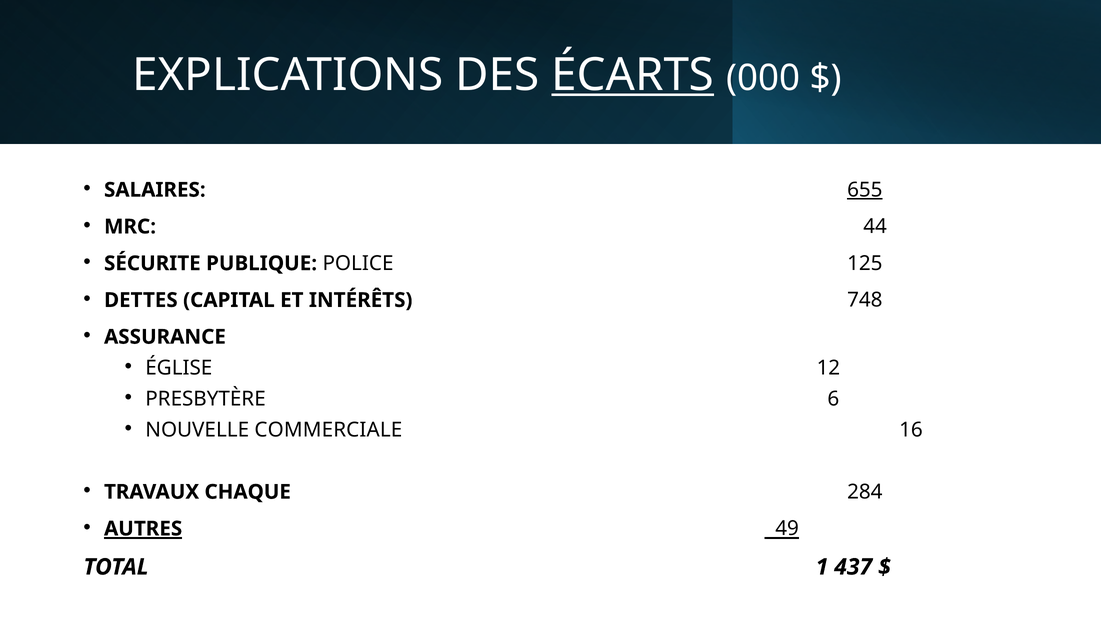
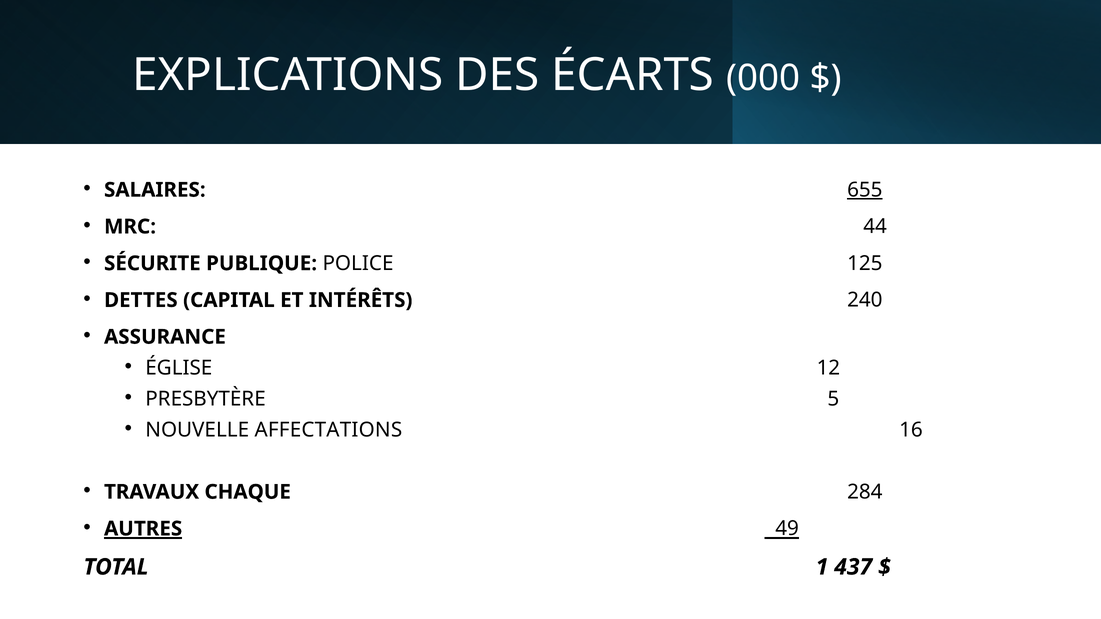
ÉCARTS underline: present -> none (633, 75)
748: 748 -> 240 (865, 300)
6: 6 -> 5 (833, 399)
COMMERCIALE: COMMERCIALE -> AFFECTATIONS (328, 430)
